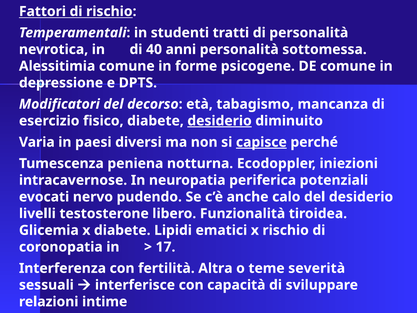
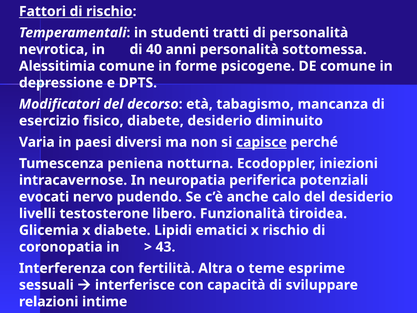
desiderio underline: present -> none (220, 121)
17: 17 -> 43 (165, 247)
severità: severità -> esprime (317, 268)
